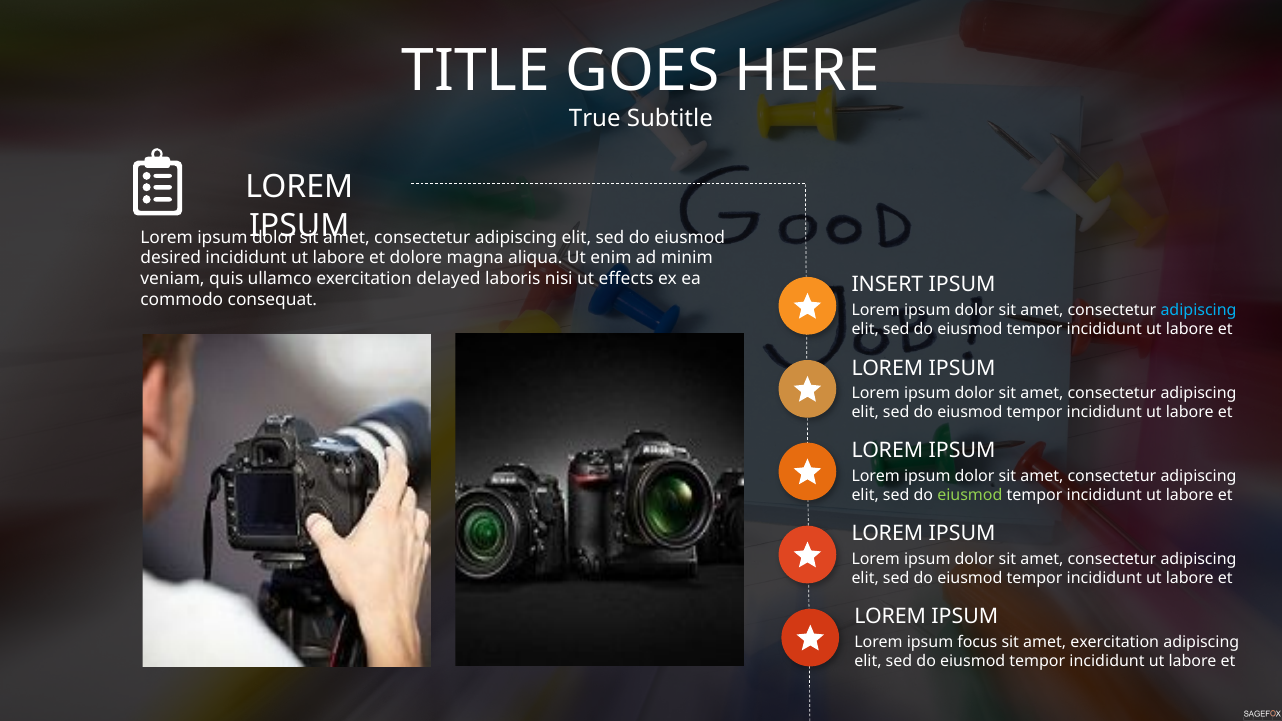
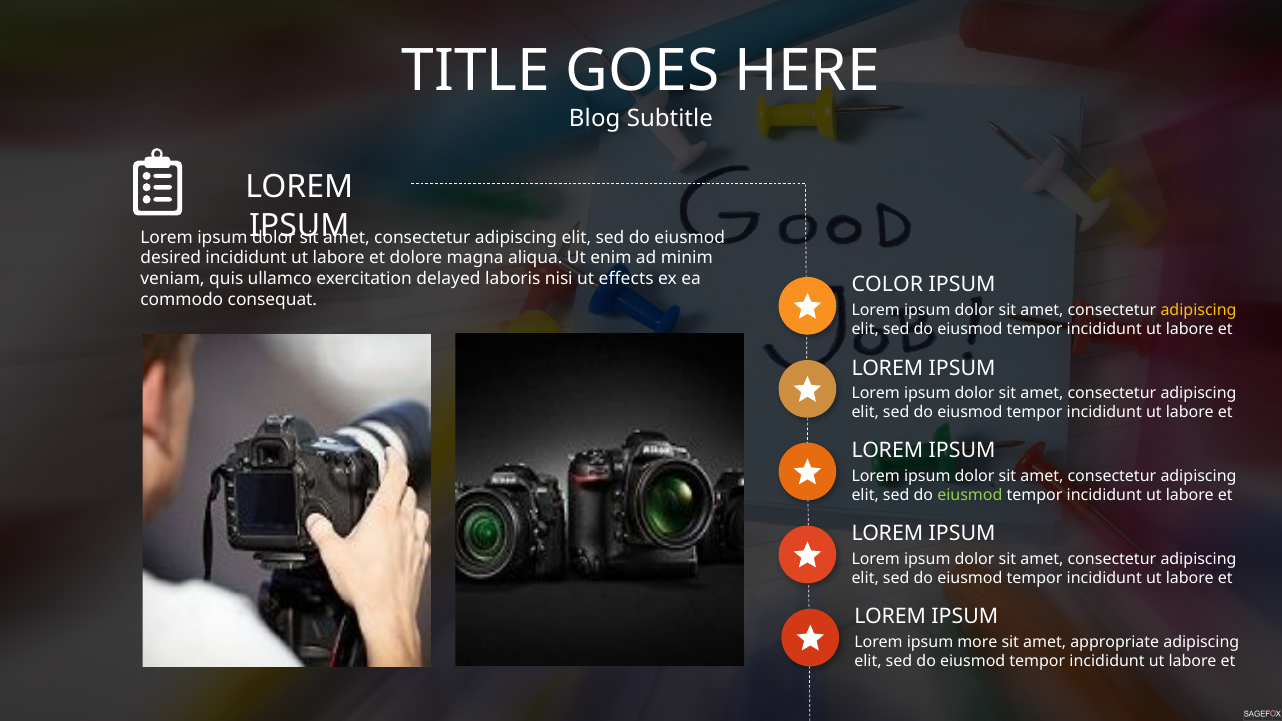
True: True -> Blog (595, 118)
INSERT: INSERT -> COLOR (887, 285)
adipiscing colour: light blue -> yellow (1199, 310)
focus: focus -> more (977, 642)
amet exercitation: exercitation -> appropriate (1115, 642)
